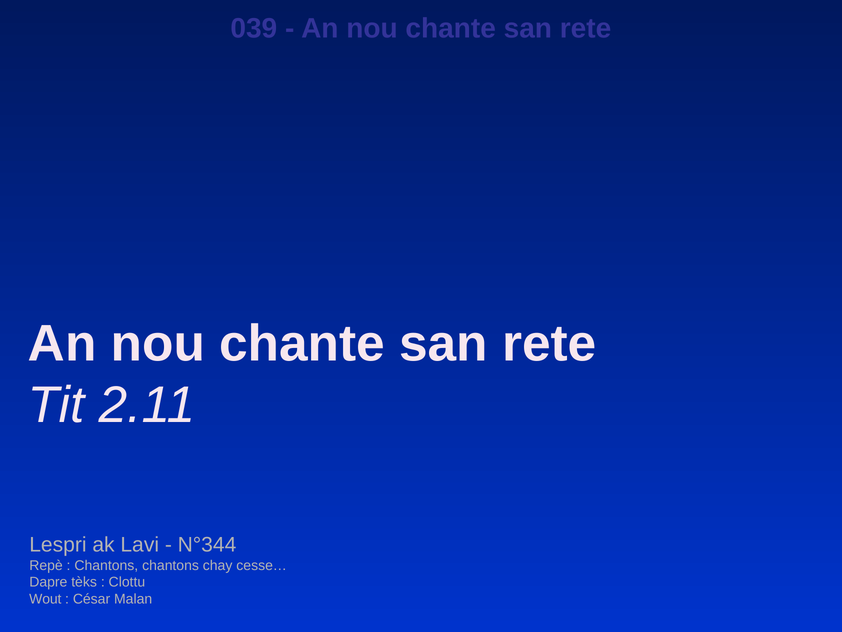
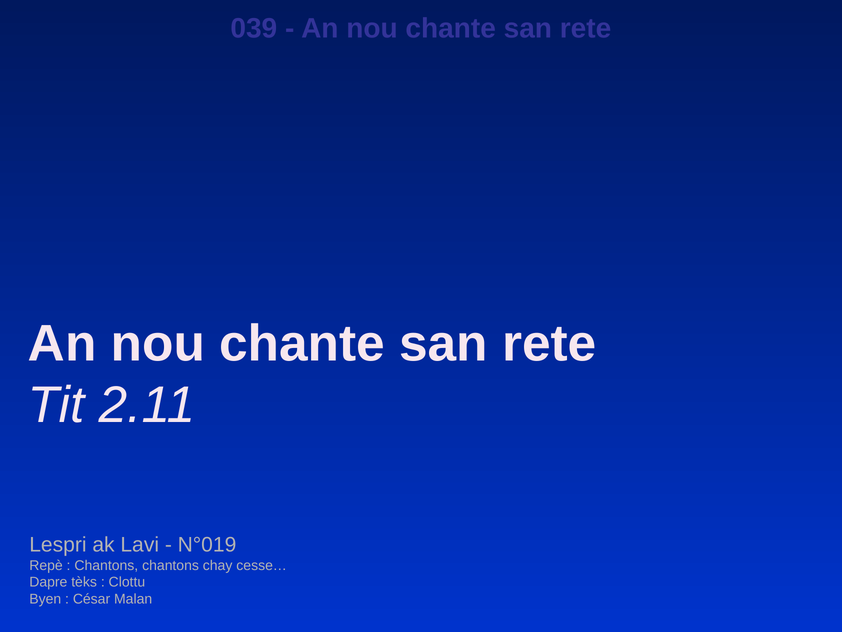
N°344: N°344 -> N°019 (207, 544)
Wout: Wout -> Byen (45, 599)
